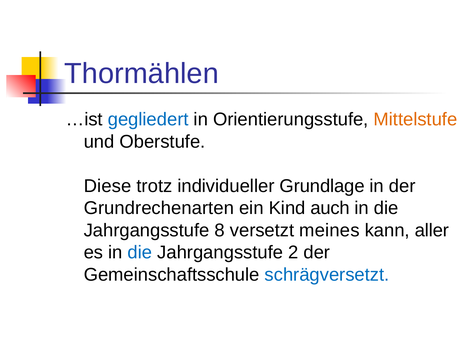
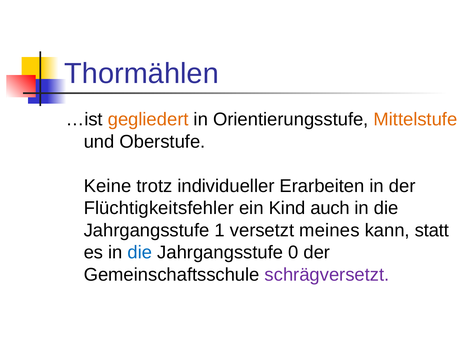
gegliedert colour: blue -> orange (148, 119)
Diese: Diese -> Keine (108, 186)
Grundlage: Grundlage -> Erarbeiten (322, 186)
Grundrechenarten: Grundrechenarten -> Flüchtigkeitsfehler (159, 208)
8: 8 -> 1 (220, 230)
aller: aller -> statt (432, 230)
2: 2 -> 0 (293, 252)
schrägversetzt colour: blue -> purple (327, 274)
